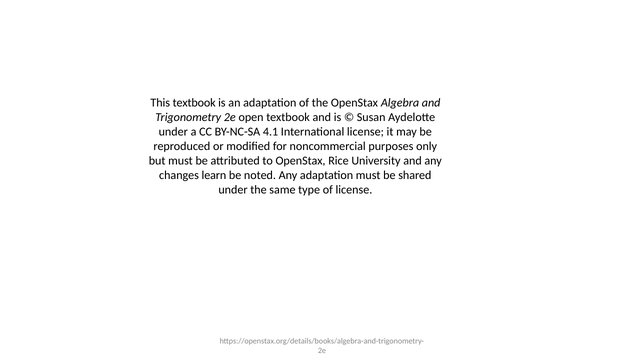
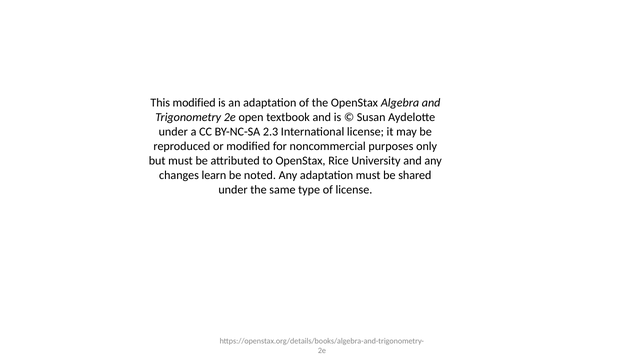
This textbook: textbook -> modified (194, 103)
4.1: 4.1 -> 2.3 (271, 132)
